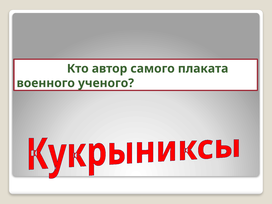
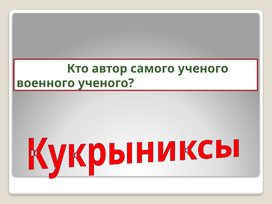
самого плаката: плаката -> ученого (203, 69)
